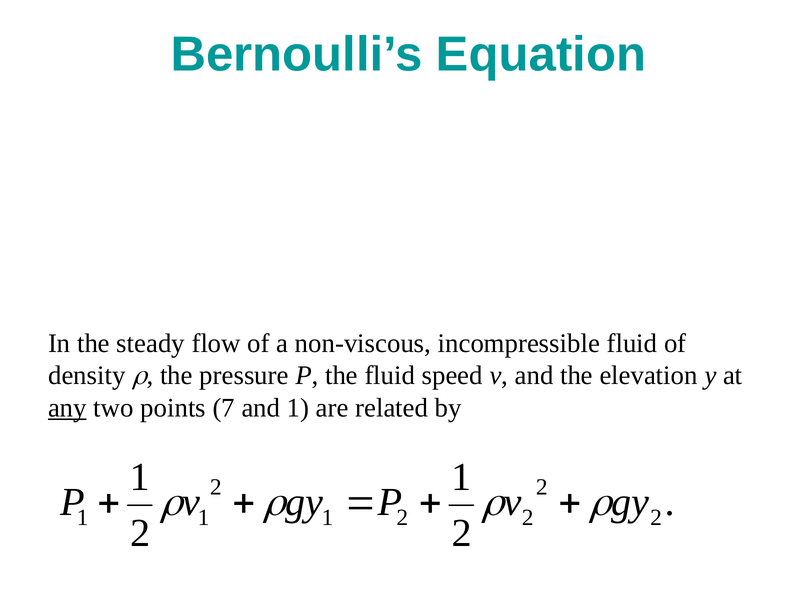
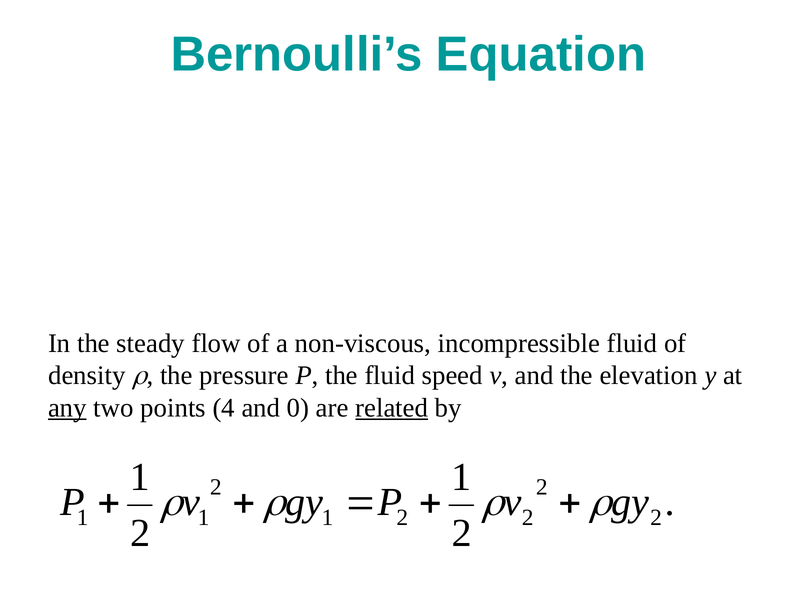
7: 7 -> 4 (224, 408)
and 1: 1 -> 0 (298, 408)
related underline: none -> present (392, 408)
